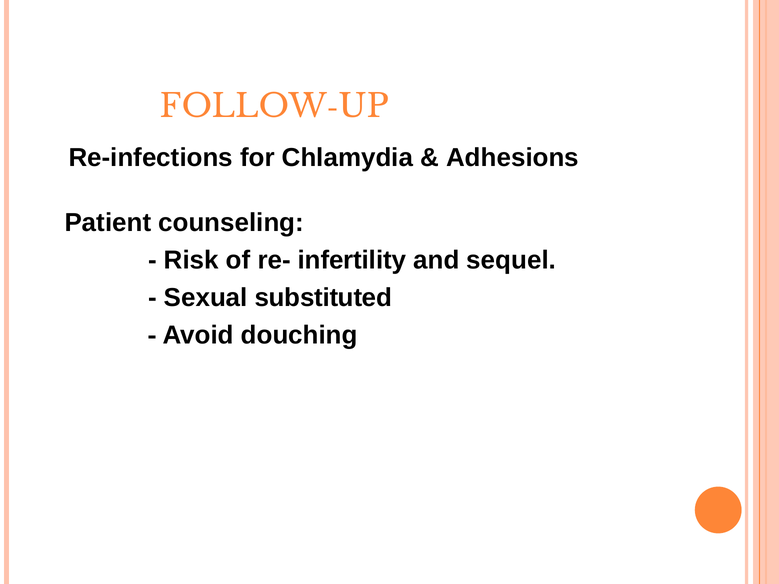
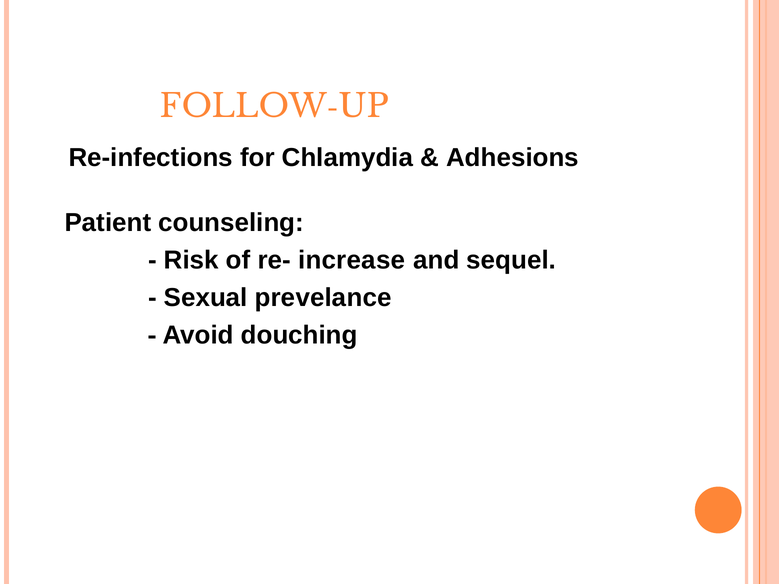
infertility: infertility -> increase (352, 260)
substituted: substituted -> prevelance (323, 298)
